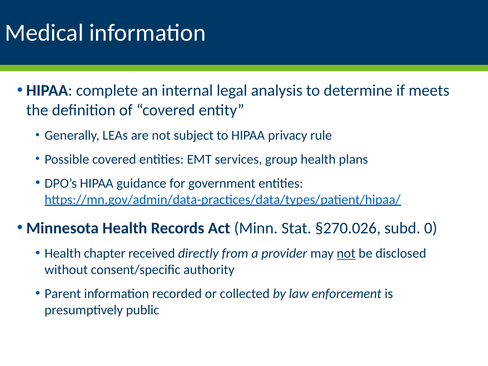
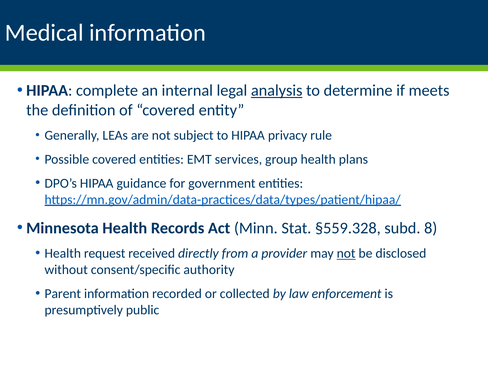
analysis underline: none -> present (277, 91)
§270.026: §270.026 -> §559.328 (348, 228)
0: 0 -> 8 (431, 228)
chapter: chapter -> request (105, 253)
